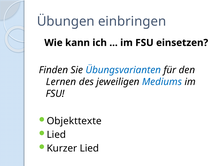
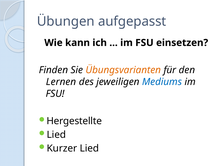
einbringen: einbringen -> aufgepasst (132, 21)
Übungsvarianten colour: blue -> orange (123, 70)
Objekttexte: Objekttexte -> Hergestellte (74, 121)
